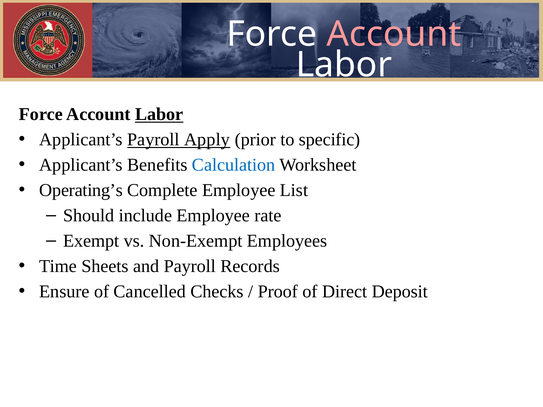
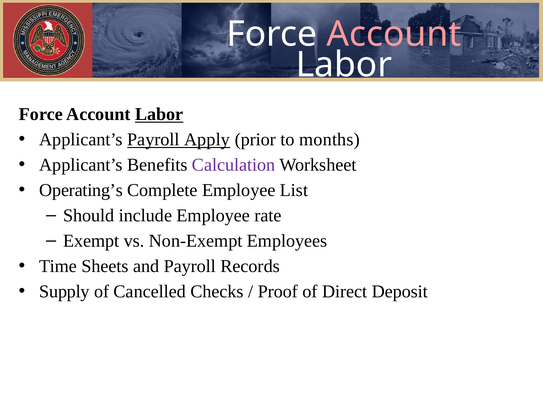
specific: specific -> months (330, 140)
Calculation colour: blue -> purple (234, 165)
Ensure: Ensure -> Supply (64, 292)
